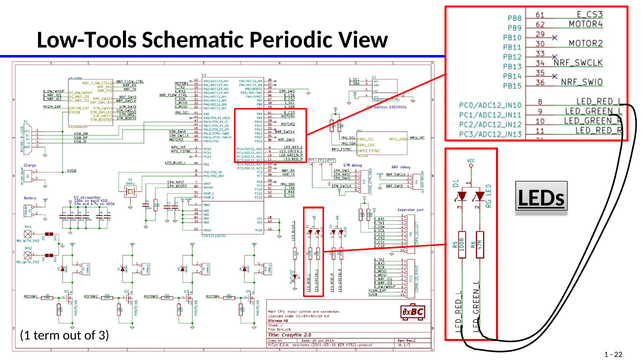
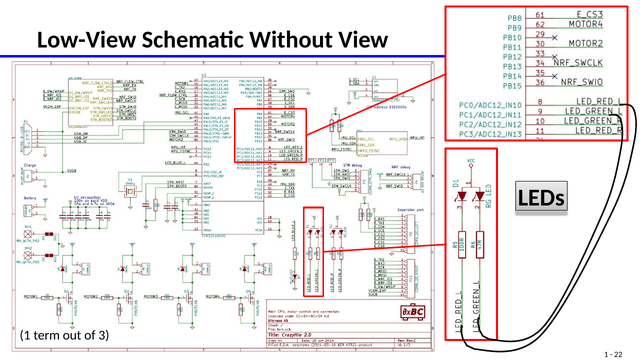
Low-Tools: Low-Tools -> Low-View (87, 40)
Periodic: Periodic -> Without (291, 40)
LEDs underline: present -> none (541, 198)
